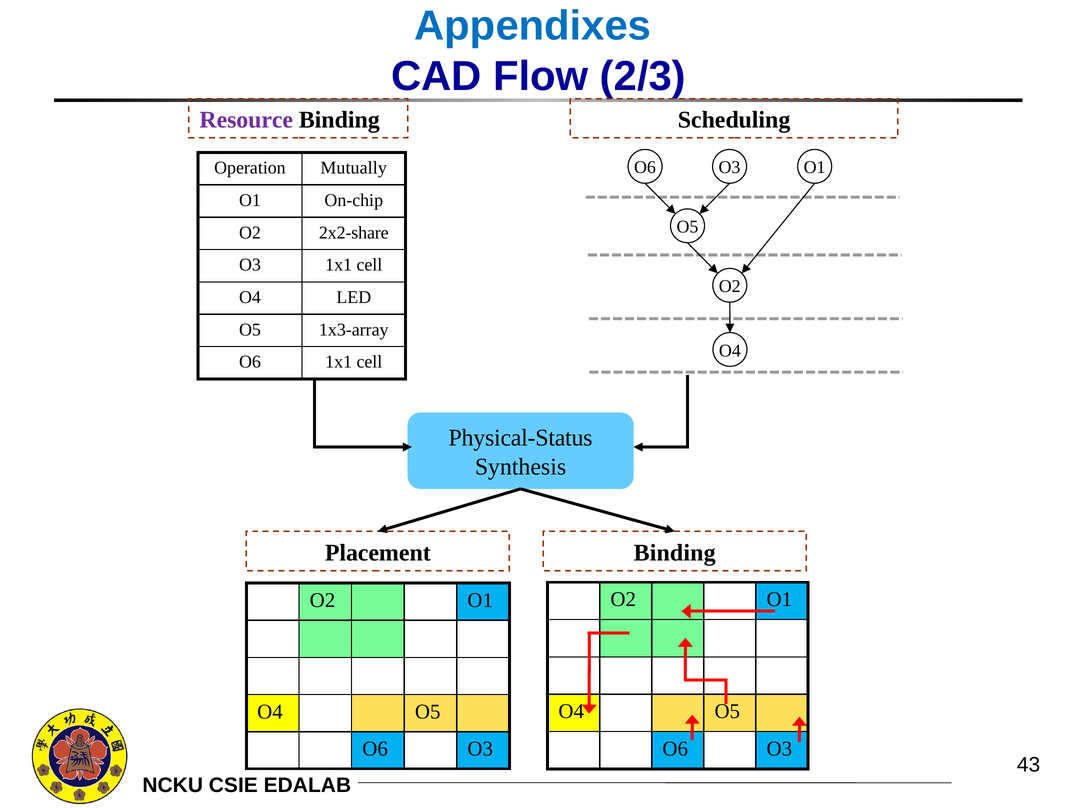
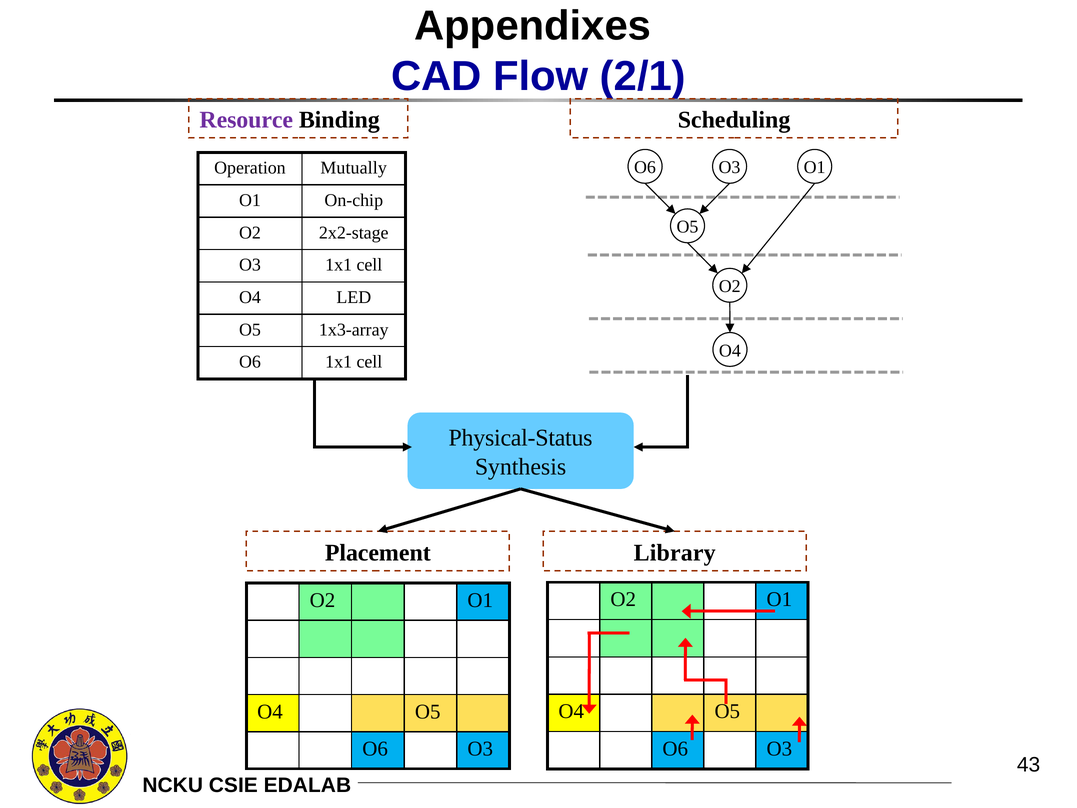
Appendixes colour: blue -> black (533, 26)
2/3: 2/3 -> 2/1 (643, 76)
2x2-share: 2x2-share -> 2x2-stage (354, 233)
Binding: Binding -> Library (675, 553)
